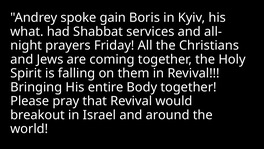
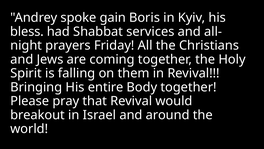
what: what -> bless (27, 31)
